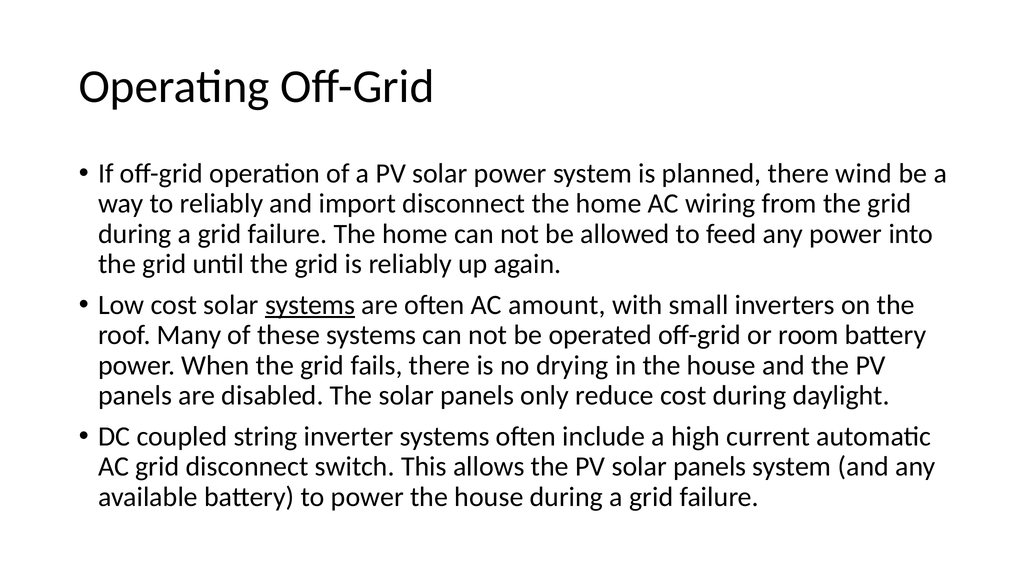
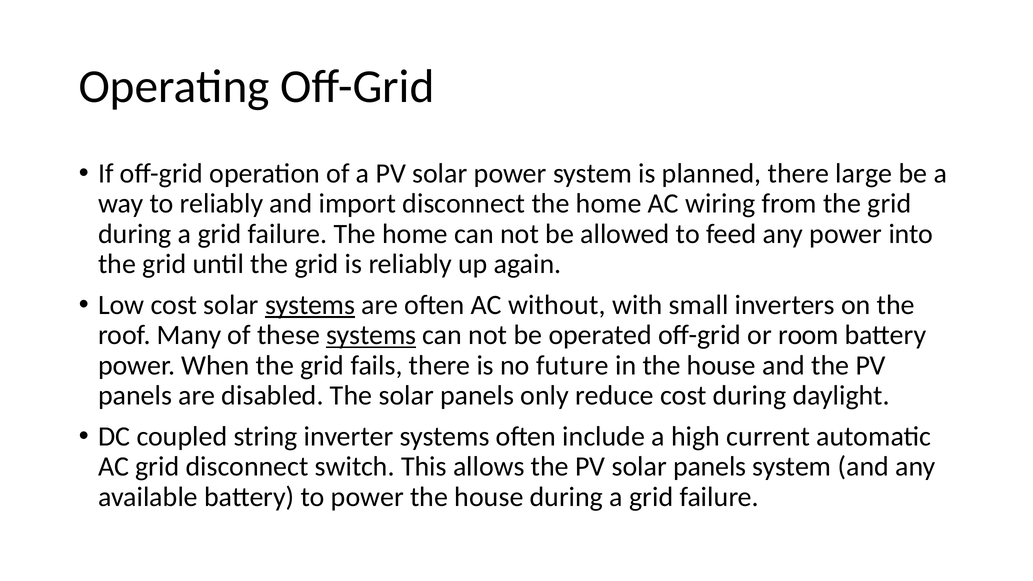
wind: wind -> large (864, 173)
amount: amount -> without (557, 305)
systems underline: none -> present (371, 335)
drying: drying -> future (572, 365)
